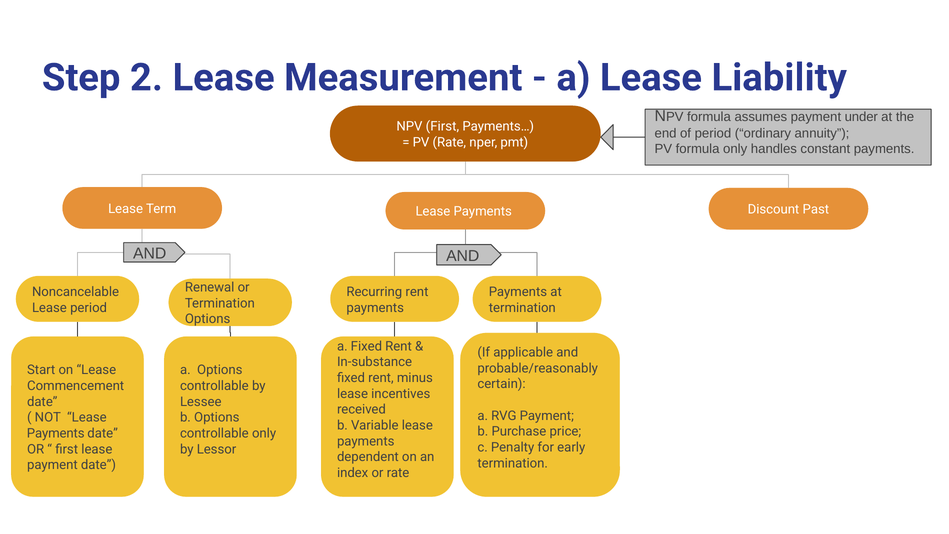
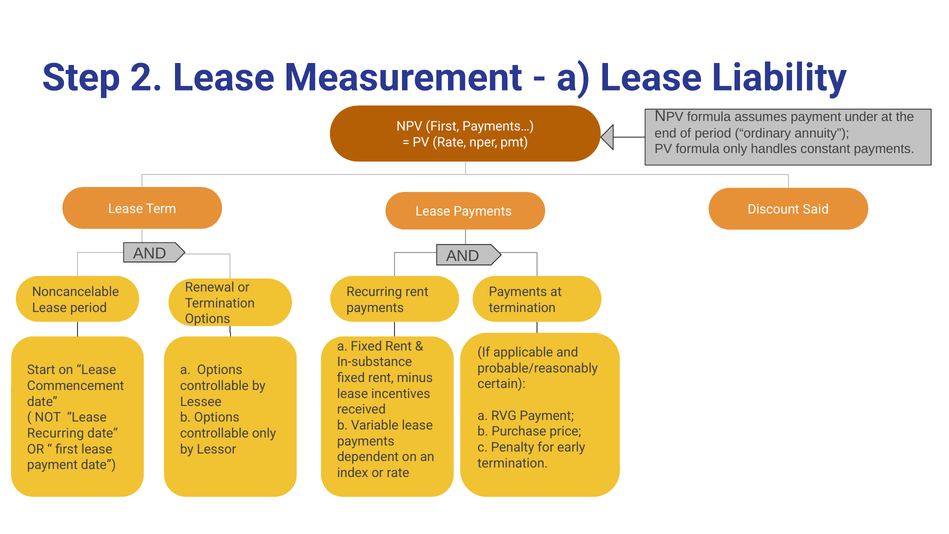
Past: Past -> Said (816, 210)
Payments: Payments -> Recurring (56, 433)
